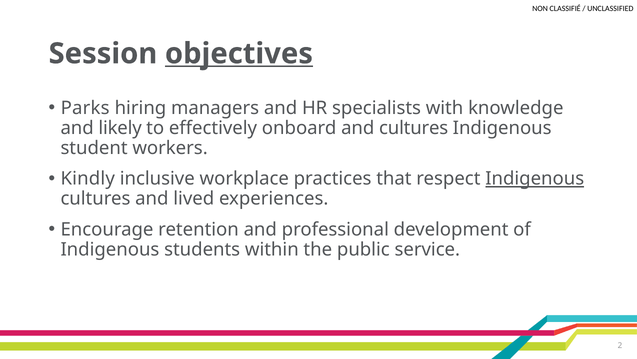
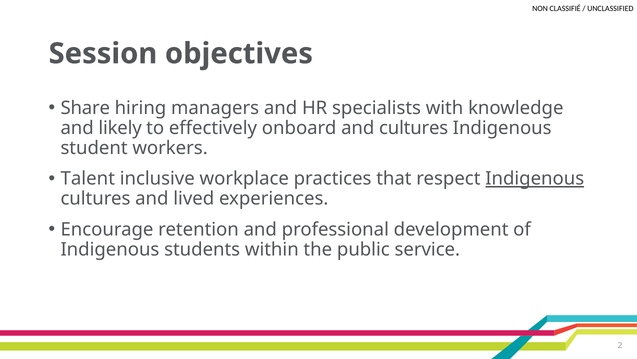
objectives underline: present -> none (239, 54)
Parks: Parks -> Share (85, 108)
Kindly: Kindly -> Talent (88, 178)
